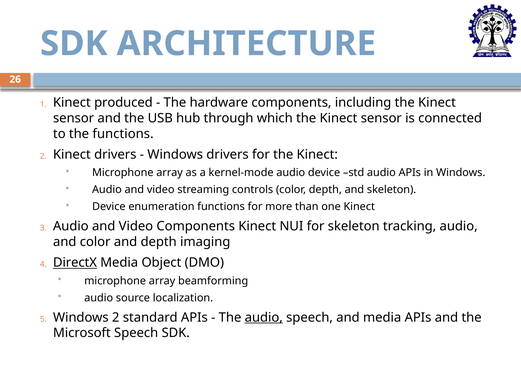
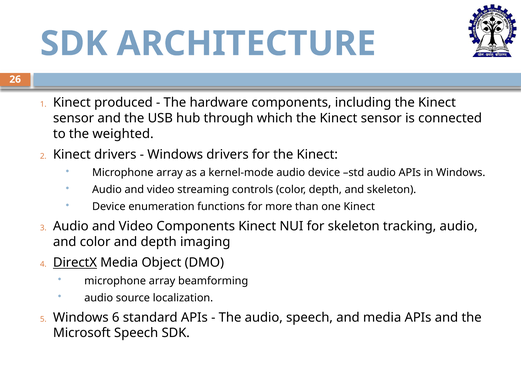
the functions: functions -> weighted (123, 134)
Windows 2: 2 -> 6 (116, 317)
audio underline: present -> none (264, 317)
